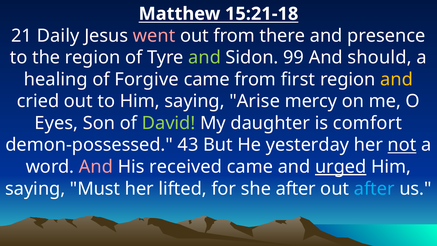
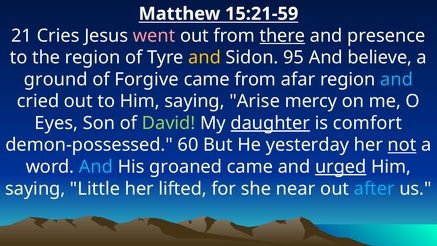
15:21-18: 15:21-18 -> 15:21-59 (262, 14)
Daily: Daily -> Cries (58, 36)
there underline: none -> present (282, 36)
and colour: light green -> yellow (205, 57)
99: 99 -> 95 (294, 57)
should: should -> believe (380, 57)
healing: healing -> ground (56, 79)
first: first -> afar (298, 79)
and colour: yellow -> light blue (397, 79)
daughter underline: none -> present (270, 123)
43: 43 -> 60 (188, 145)
And colour: pink -> light blue (96, 167)
received: received -> groaned (186, 167)
Must: Must -> Little (95, 189)
she after: after -> near (296, 189)
